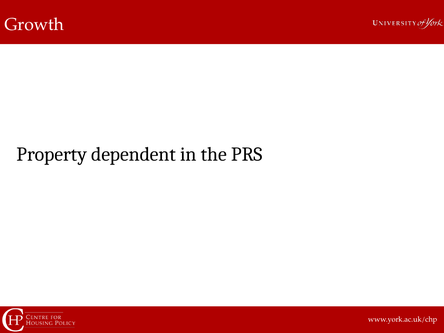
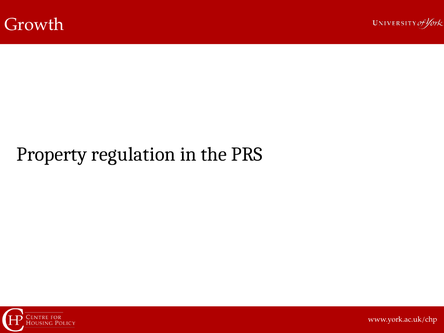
dependent: dependent -> regulation (133, 154)
